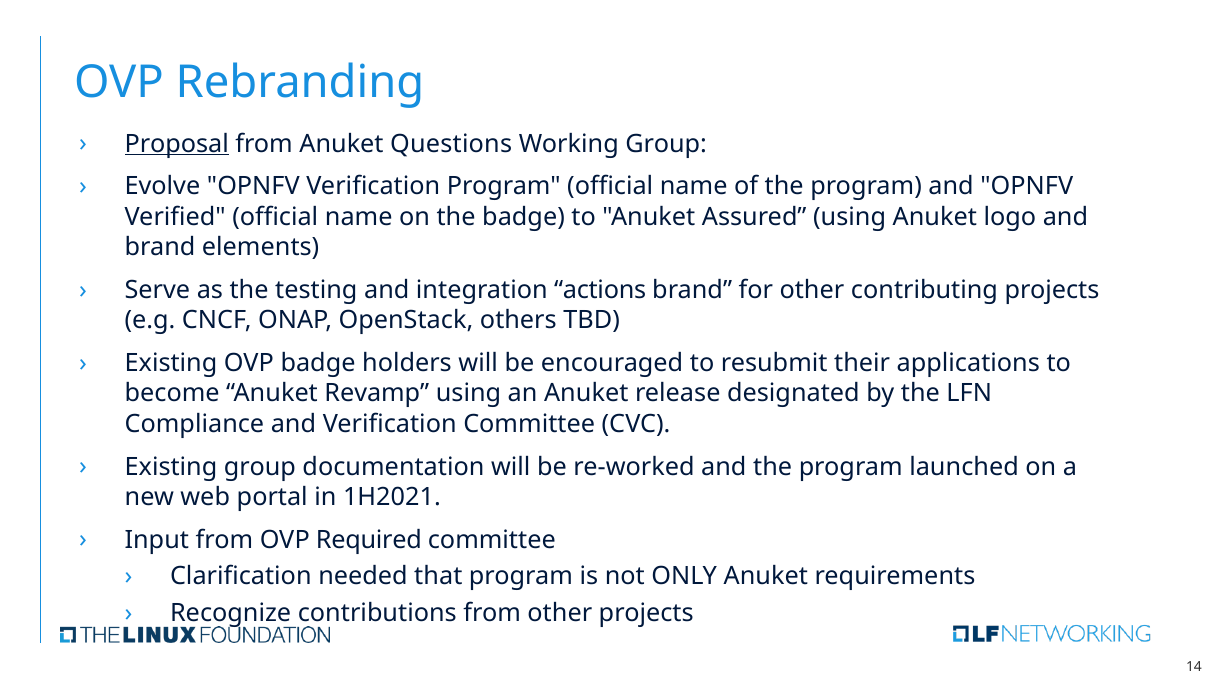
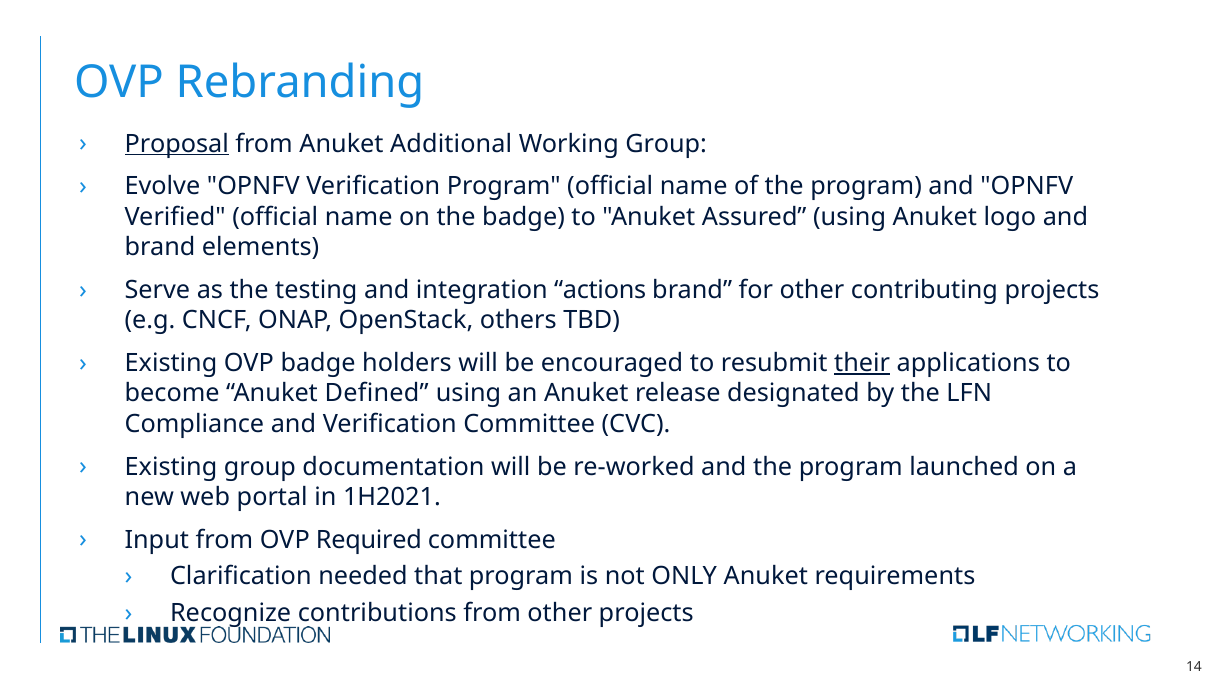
Questions: Questions -> Additional (451, 144)
their underline: none -> present (862, 363)
Revamp: Revamp -> Defined (377, 394)
